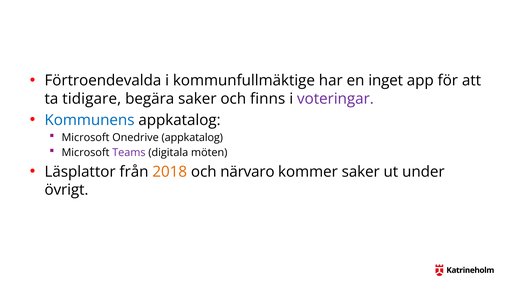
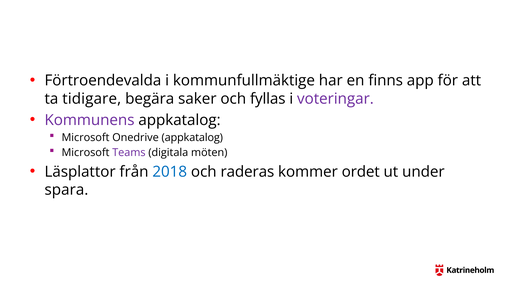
inget: inget -> finns (386, 80)
finns: finns -> fyllas (268, 99)
Kommunens colour: blue -> purple (89, 120)
2018 colour: orange -> blue (170, 171)
närvaro: närvaro -> raderas (247, 171)
kommer saker: saker -> ordet (361, 171)
övrigt: övrigt -> spara (66, 190)
